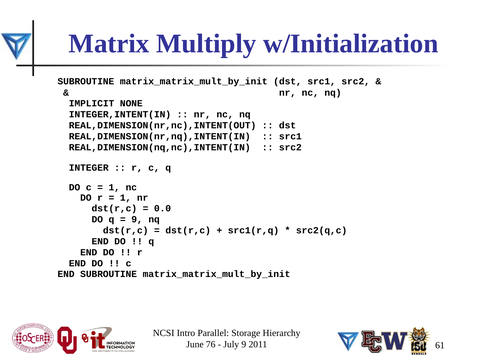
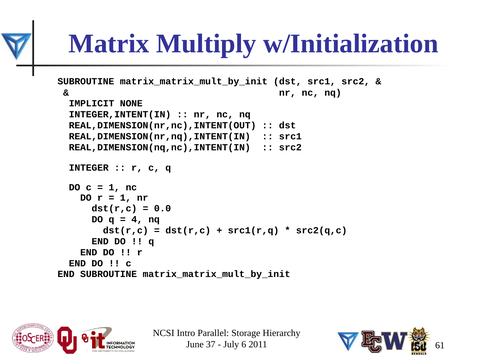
9: 9 -> 4 (137, 220)
76: 76 -> 37 (211, 345)
July 9: 9 -> 6 (244, 345)
